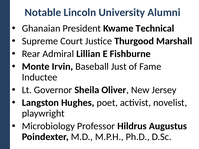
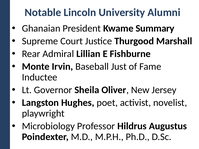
Technical: Technical -> Summary (155, 28)
